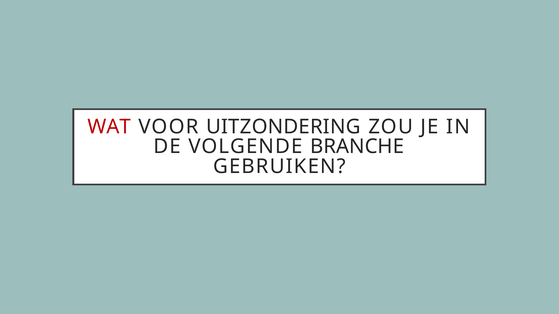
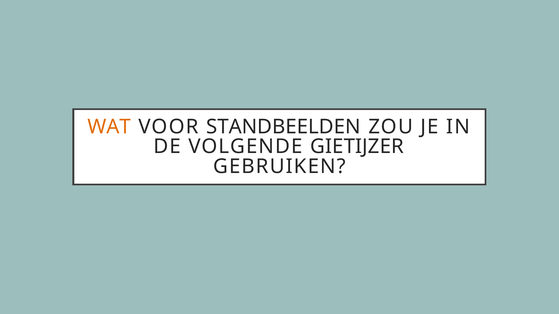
WAT colour: red -> orange (109, 127)
UITZONDERING: UITZONDERING -> STANDBEELDEN (283, 127)
BRANCHE: BRANCHE -> GIETIJZER (357, 147)
